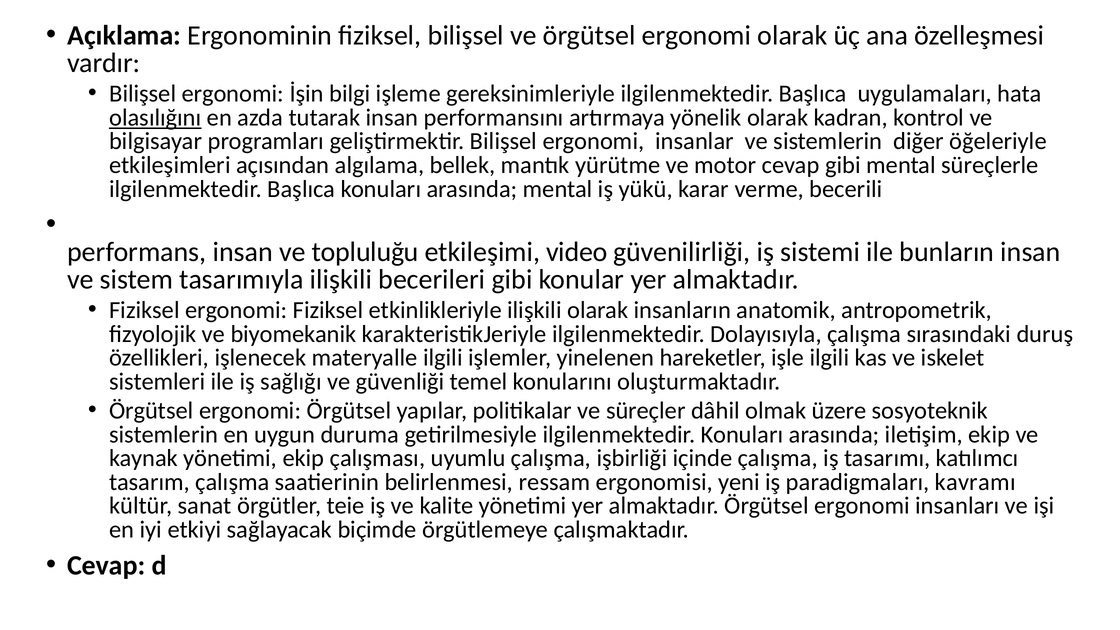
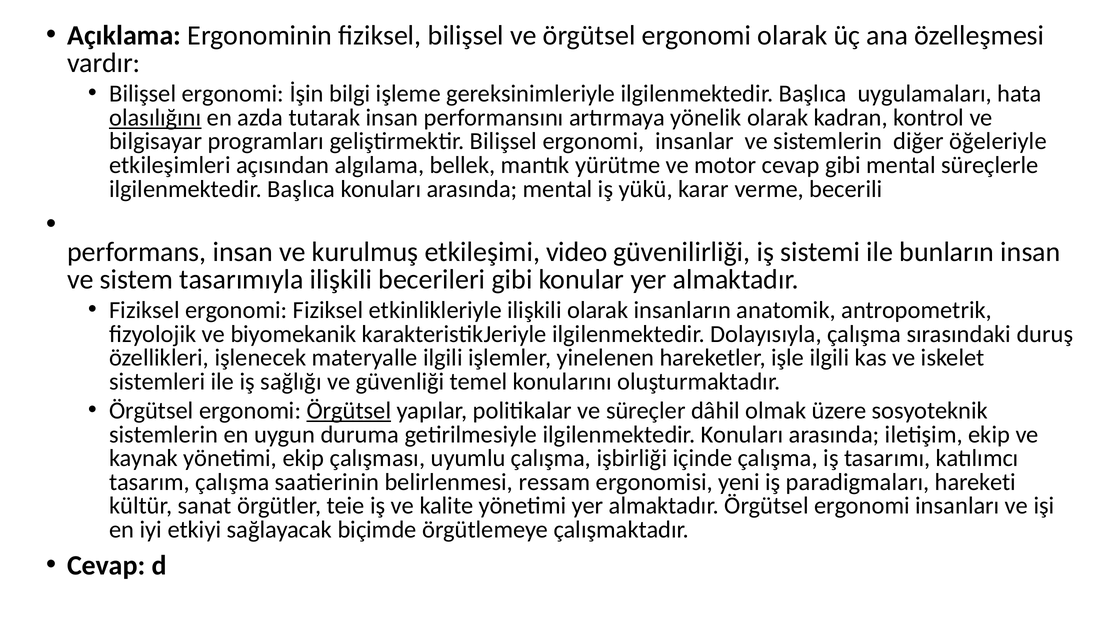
topluluğu: topluluğu -> kurulmuş (365, 252)
Örgütsel underline: none -> present (349, 411)
kavramı: kavramı -> hareketi (975, 482)
